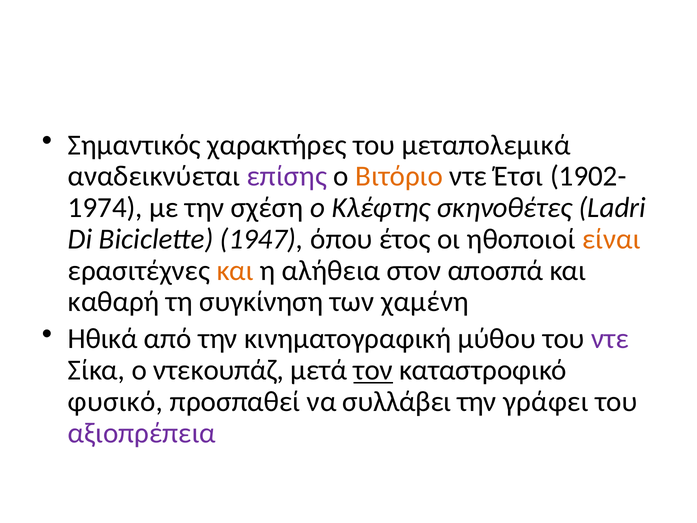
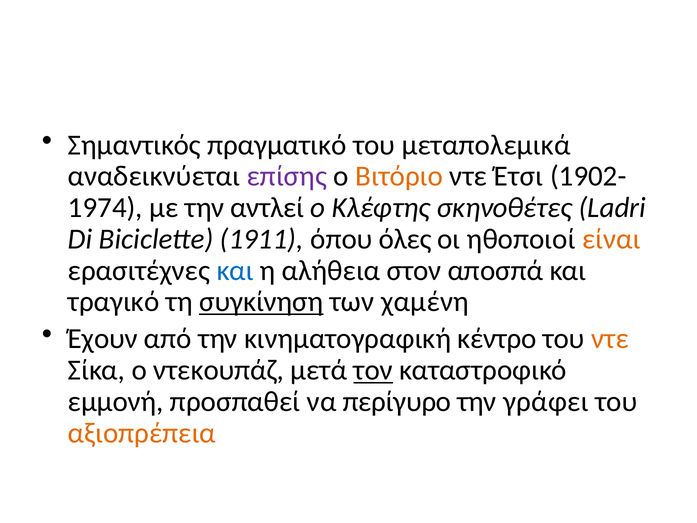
χαρακτήρες: χαρακτήρες -> πραγματικό (277, 145)
σχέση: σχέση -> αντλεί (267, 208)
1947: 1947 -> 1911 (262, 239)
έτος: έτος -> όλες (405, 239)
και colour: orange -> blue (235, 270)
καθαρή: καθαρή -> τραγικό (114, 302)
συγκίνηση underline: none -> present (261, 302)
Ηθικά: Ηθικά -> Έχουν (103, 339)
μύθου: μύθου -> κέντρο (497, 339)
ντε colour: purple -> orange (610, 339)
φυσικό: φυσικό -> εμμονή (116, 401)
συλλάβει: συλλάβει -> περίγυρο (397, 401)
αξιοπρέπεια colour: purple -> orange (142, 433)
